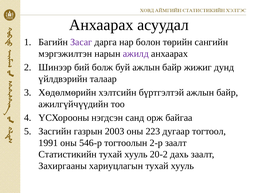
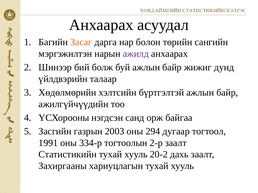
Засаг colour: purple -> orange (81, 42)
223: 223 -> 294 (153, 132)
546-р: 546-р -> 334-р (91, 143)
